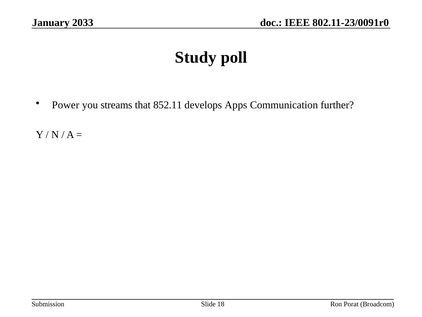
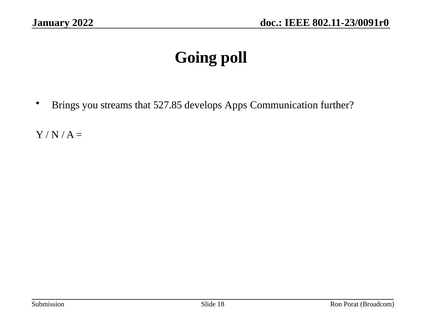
2033: 2033 -> 2022 (83, 23)
Study: Study -> Going (196, 57)
Power: Power -> Brings (66, 105)
852.11: 852.11 -> 527.85 (168, 105)
